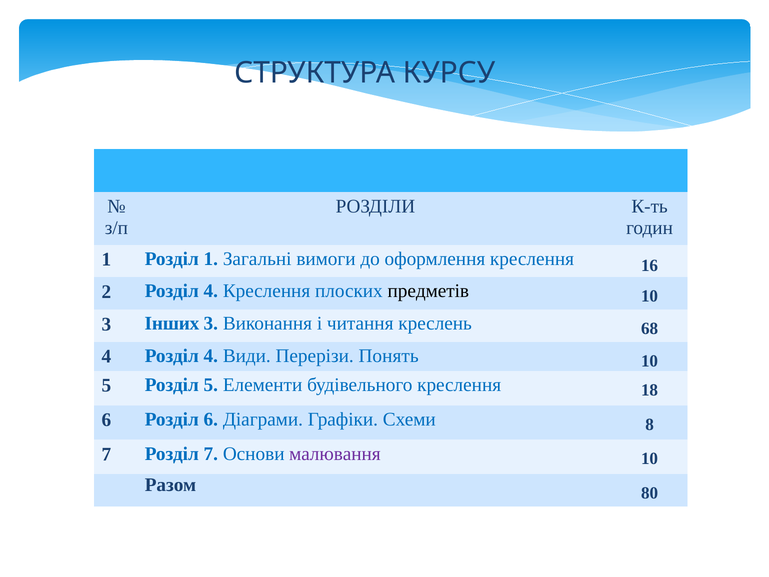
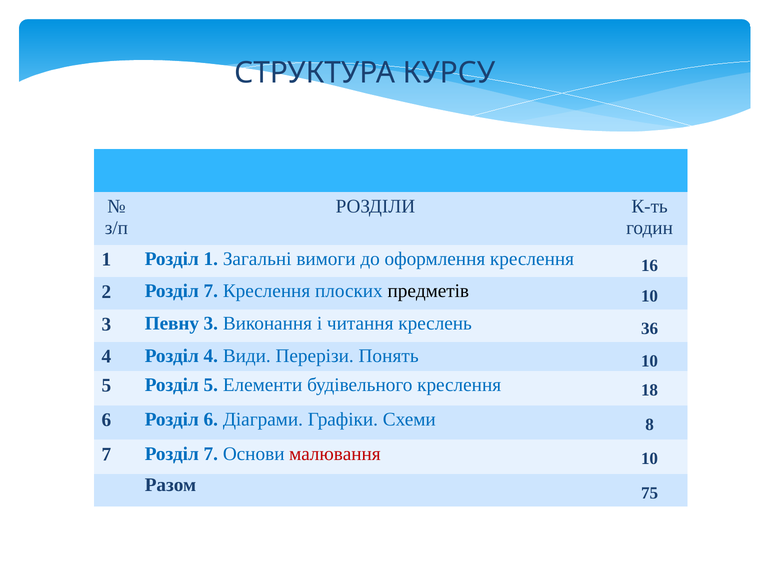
2 Розділ 4: 4 -> 7 (211, 291)
Інших: Інших -> Певну (172, 323)
68: 68 -> 36 (650, 328)
малювання colour: purple -> red (335, 454)
80: 80 -> 75 (650, 493)
